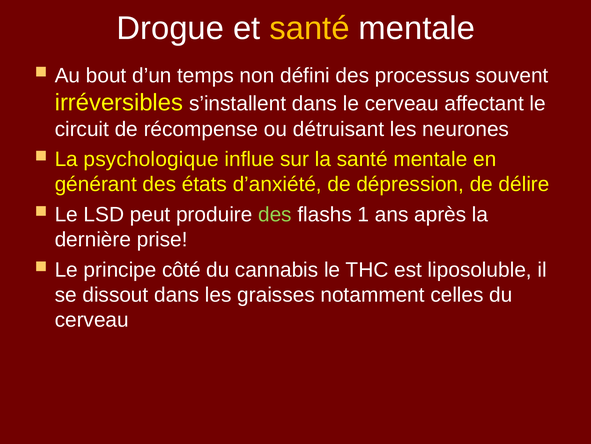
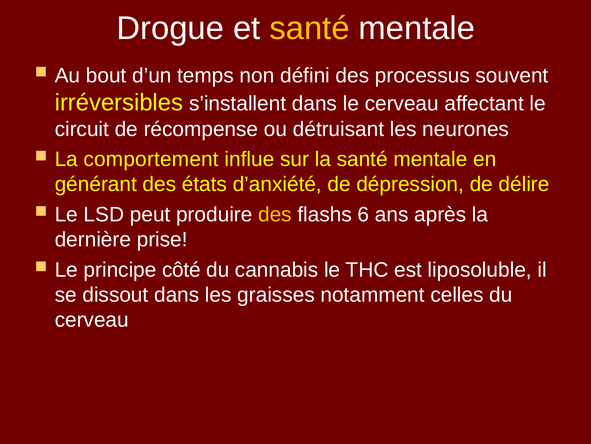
psychologique: psychologique -> comportement (151, 159)
des colour: light green -> yellow (275, 214)
1: 1 -> 6 (363, 214)
